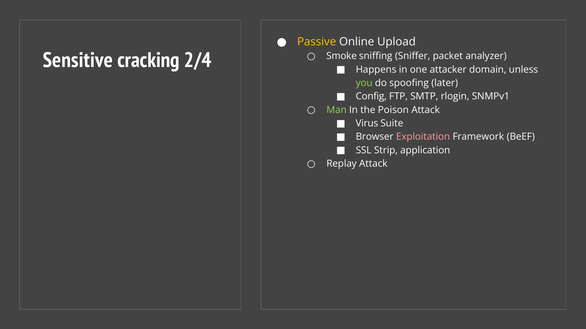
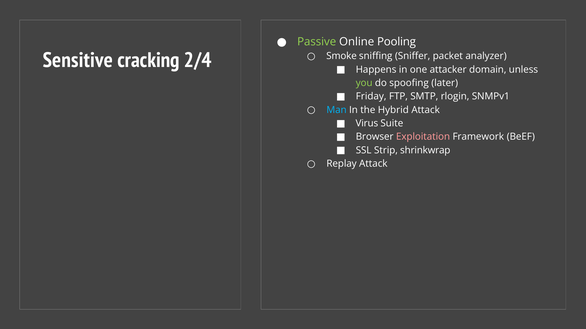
Passive colour: yellow -> light green (317, 42)
Upload: Upload -> Pooling (397, 42)
Config: Config -> Friday (371, 97)
Man colour: light green -> light blue (337, 110)
Poison: Poison -> Hybrid (393, 110)
application: application -> shrinkwrap (425, 151)
